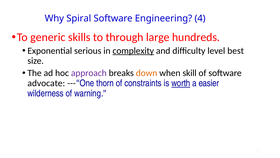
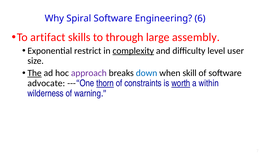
4: 4 -> 6 (200, 18)
generic: generic -> artifact (48, 37)
hundreds: hundreds -> assembly (196, 37)
serious: serious -> restrict (88, 51)
best: best -> user (236, 51)
The underline: none -> present (35, 73)
down colour: orange -> blue (147, 73)
thorn underline: none -> present (105, 83)
easier: easier -> within (209, 83)
